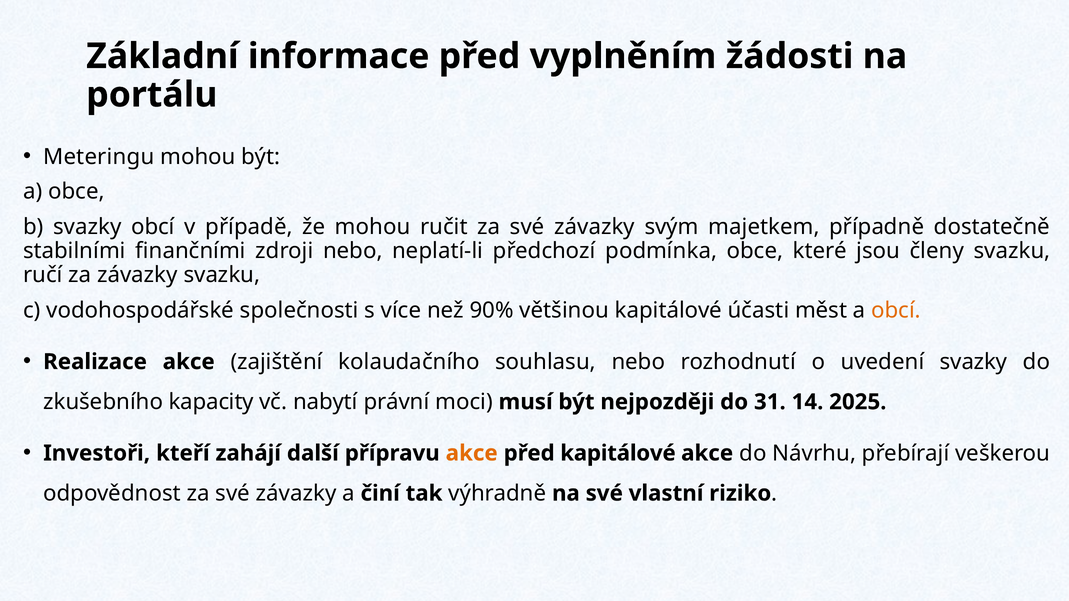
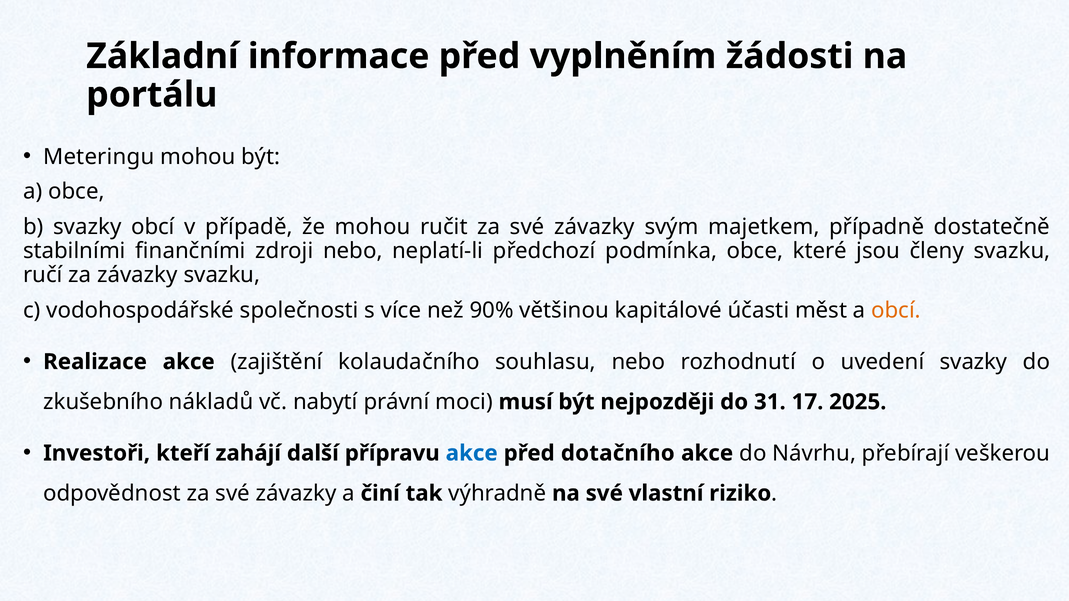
kapacity: kapacity -> nákladů (211, 402)
14: 14 -> 17 (808, 402)
akce colour: orange -> blue (472, 453)
před kapitálové: kapitálové -> dotačního (618, 453)
